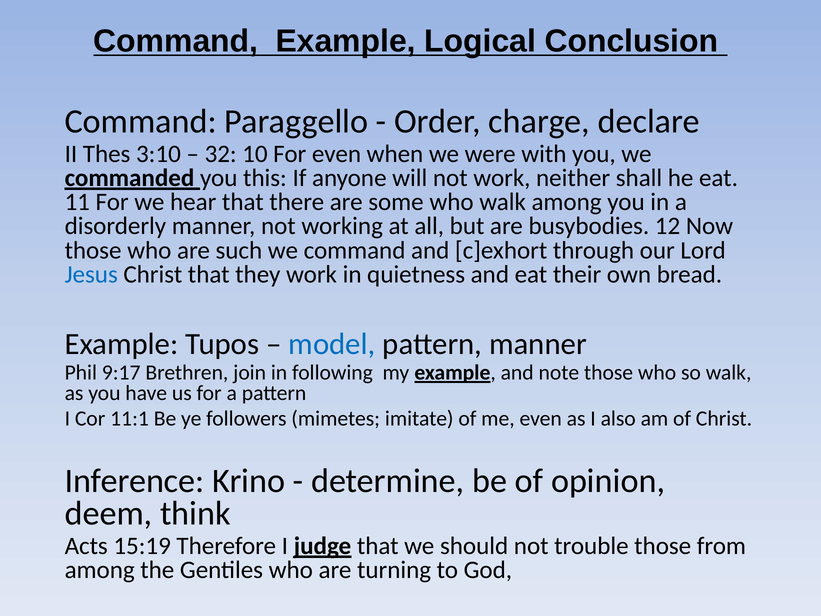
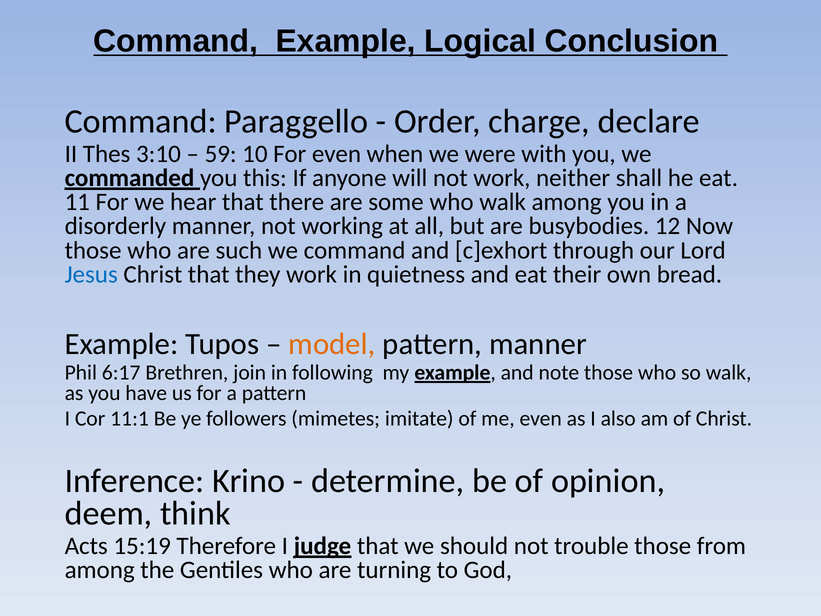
32: 32 -> 59 (221, 154)
model colour: blue -> orange (332, 344)
9:17: 9:17 -> 6:17 (121, 372)
